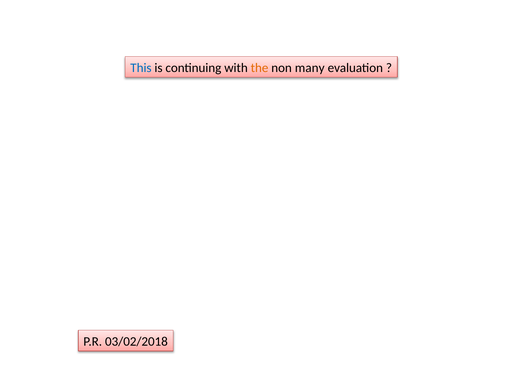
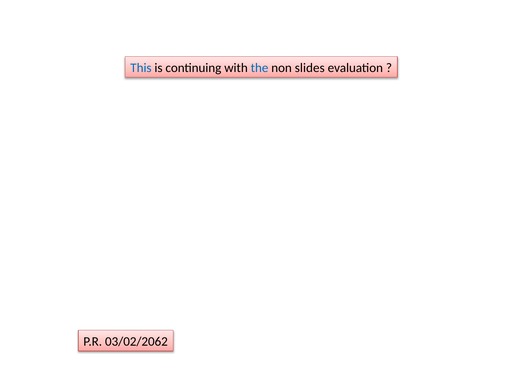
the colour: orange -> blue (260, 68)
many: many -> slides (310, 68)
03/02/2018: 03/02/2018 -> 03/02/2062 (136, 341)
